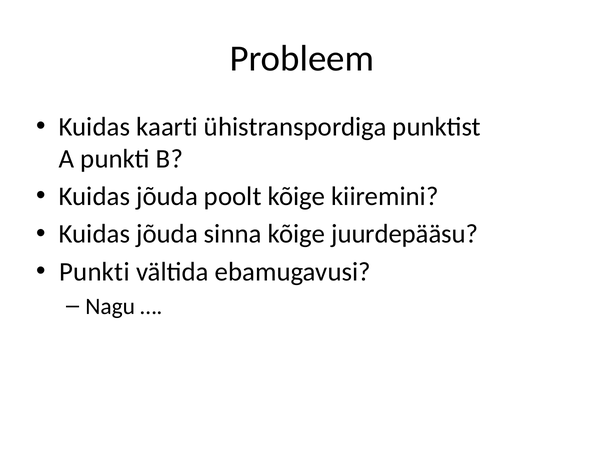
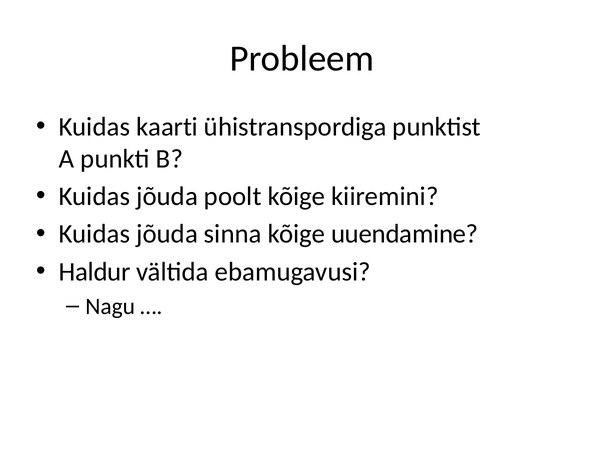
juurdepääsu: juurdepääsu -> uuendamine (405, 234)
Punkti: Punkti -> Haldur (95, 272)
